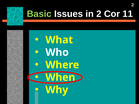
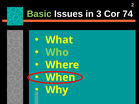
in 2: 2 -> 3 (99, 14)
11: 11 -> 74 (128, 14)
Who colour: white -> light green (57, 52)
